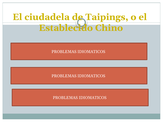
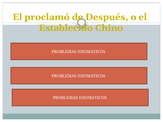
ciudadela: ciudadela -> proclamó (47, 17)
Taipings: Taipings -> Después (107, 17)
